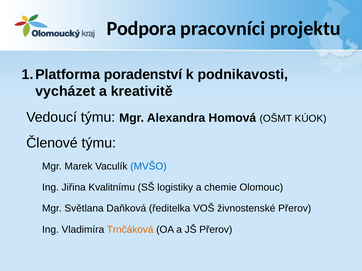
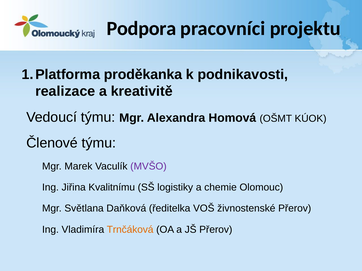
poradenství: poradenství -> proděkanka (143, 75)
vycházet: vycházet -> realizace (65, 91)
MVŠO colour: blue -> purple (148, 167)
